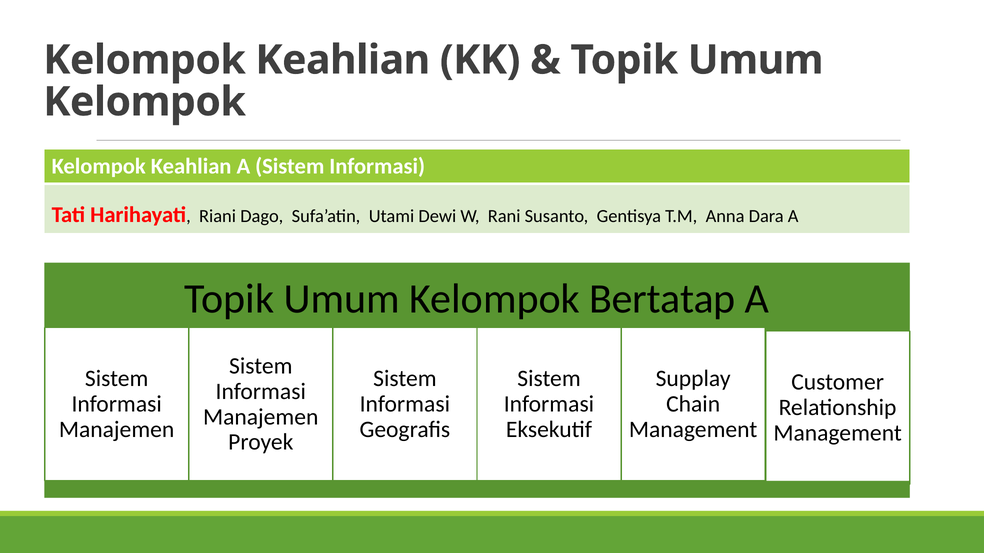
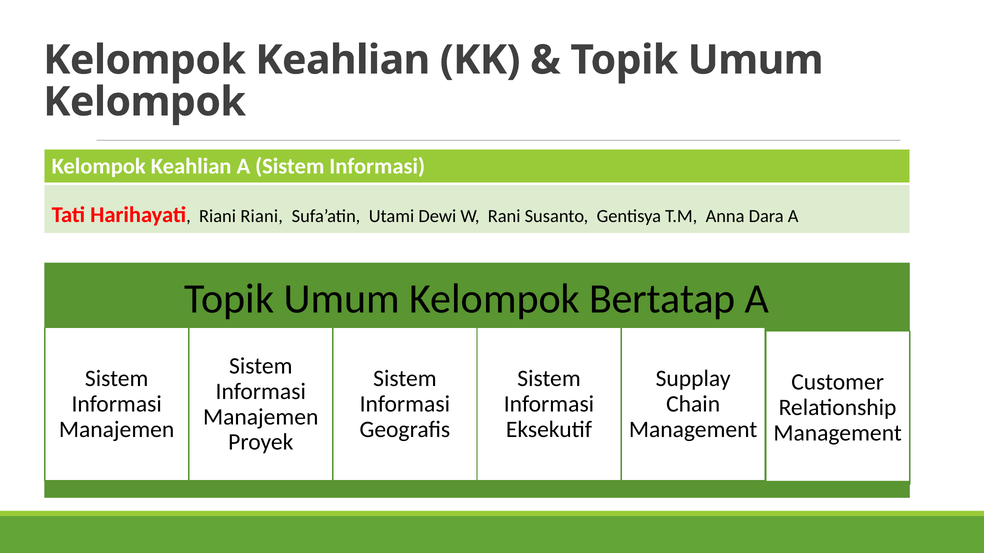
Riani Dago: Dago -> Riani (262, 217)
